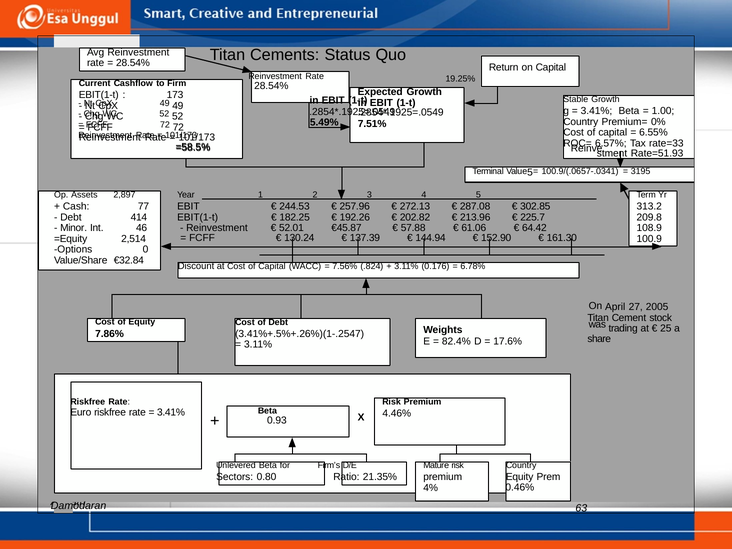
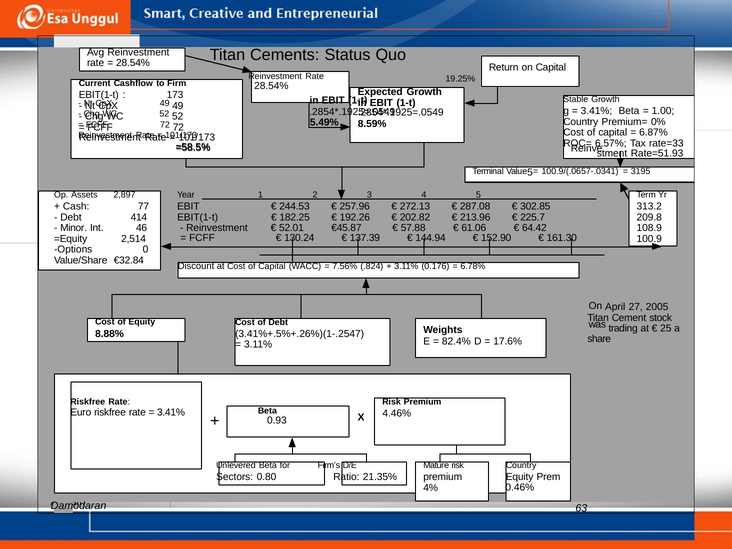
7.51%: 7.51% -> 8.59% (372, 124)
6.55%: 6.55% -> 6.87% (653, 132)
7.86%: 7.86% -> 8.88% (110, 334)
